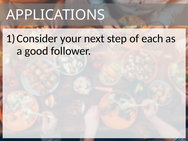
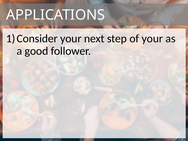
of each: each -> your (152, 39)
